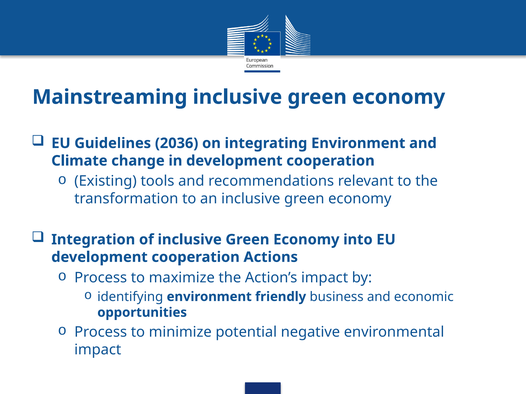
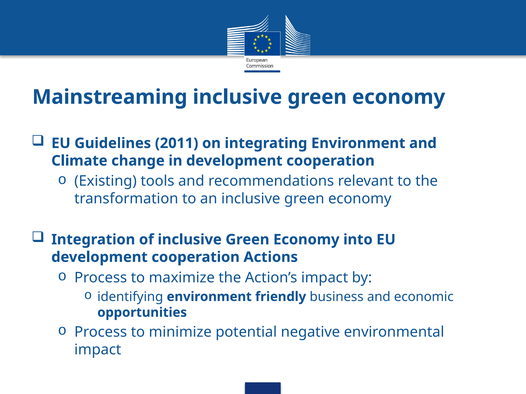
2036: 2036 -> 2011 (177, 143)
